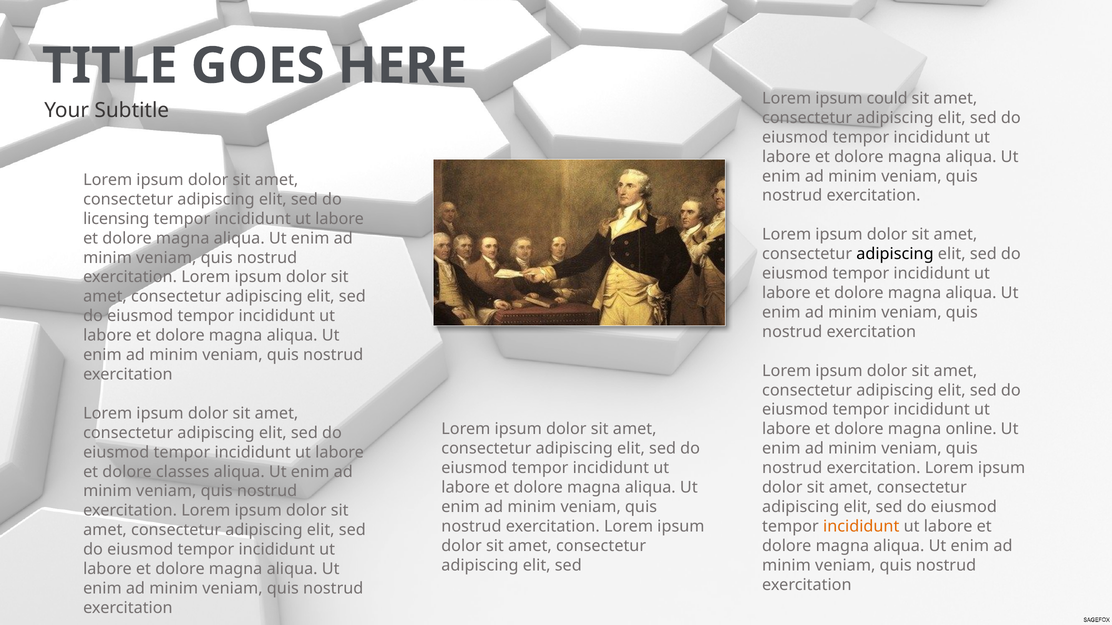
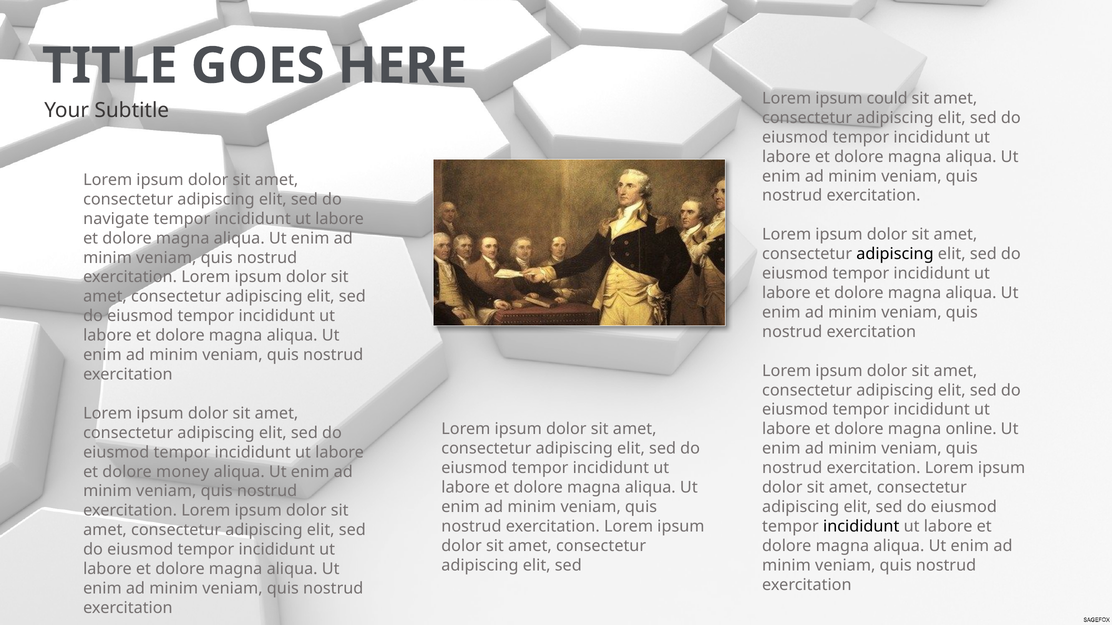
licensing: licensing -> navigate (116, 219)
classes: classes -> money (183, 472)
incididunt colour: orange -> black (861, 527)
